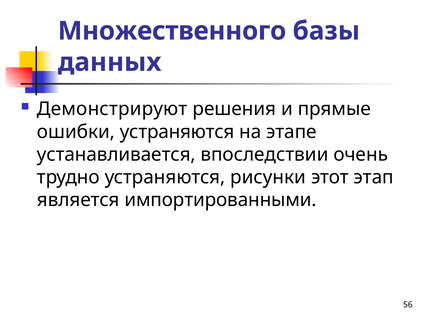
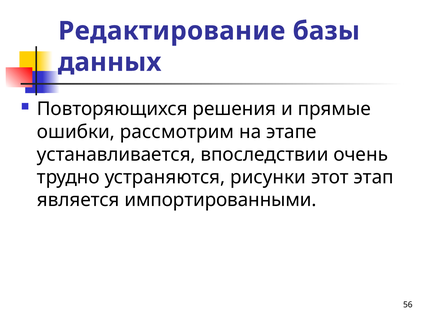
Множественного: Множественного -> Редактирование (172, 31)
Демонстрируют: Демонстрируют -> Повторяющихся (112, 109)
ошибки устраняются: устраняются -> рассмотрим (177, 132)
